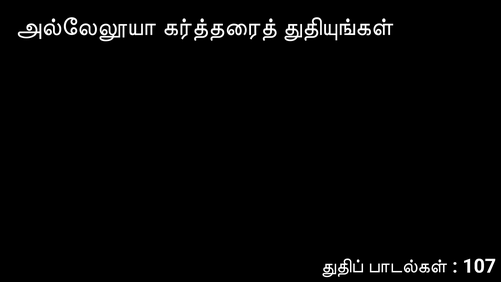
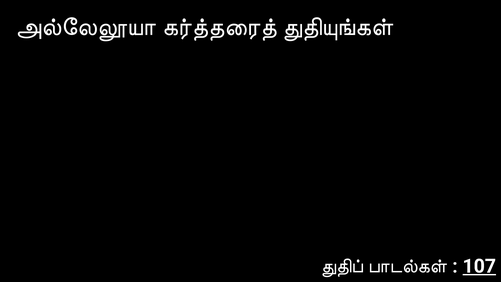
107 underline: none -> present (479, 266)
